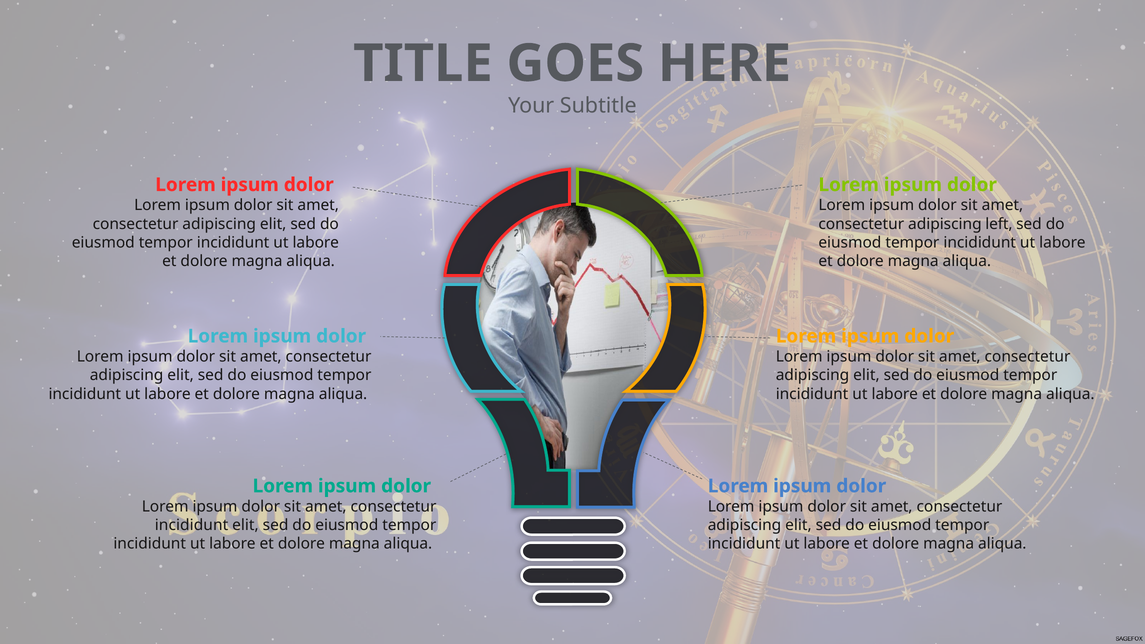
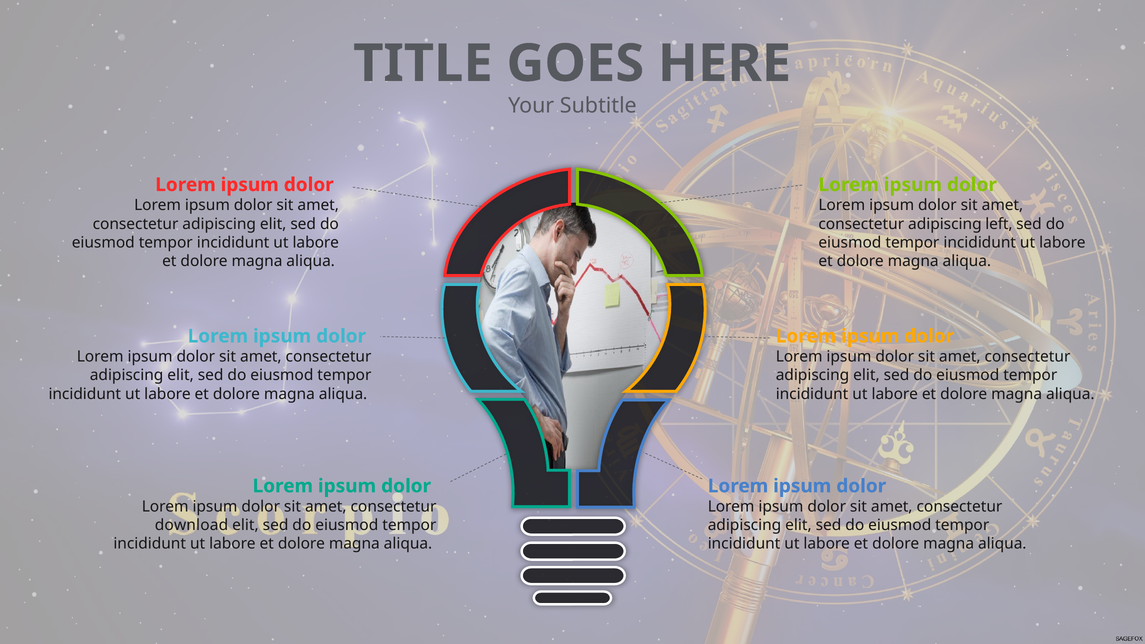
incididunt: incididunt -> download (191, 525)
